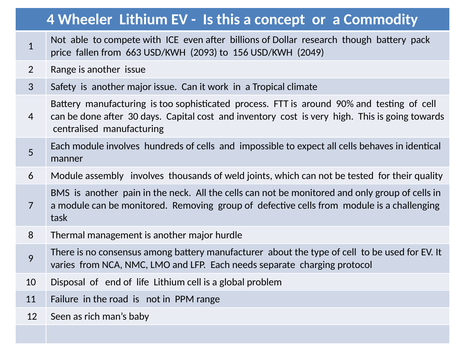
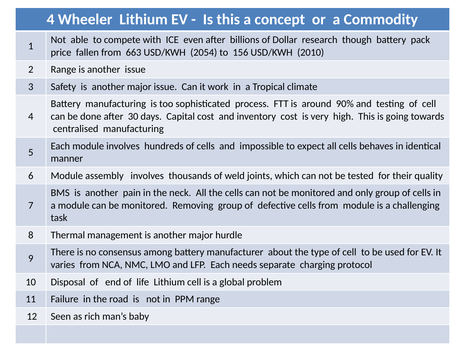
2093: 2093 -> 2054 (204, 52)
2049: 2049 -> 2010 (311, 52)
